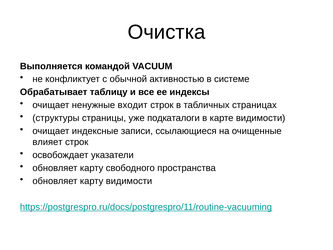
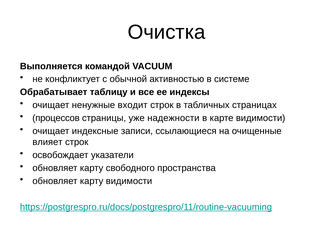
структуры: структуры -> процессов (56, 118)
подкаталоги: подкаталоги -> надежности (173, 118)
